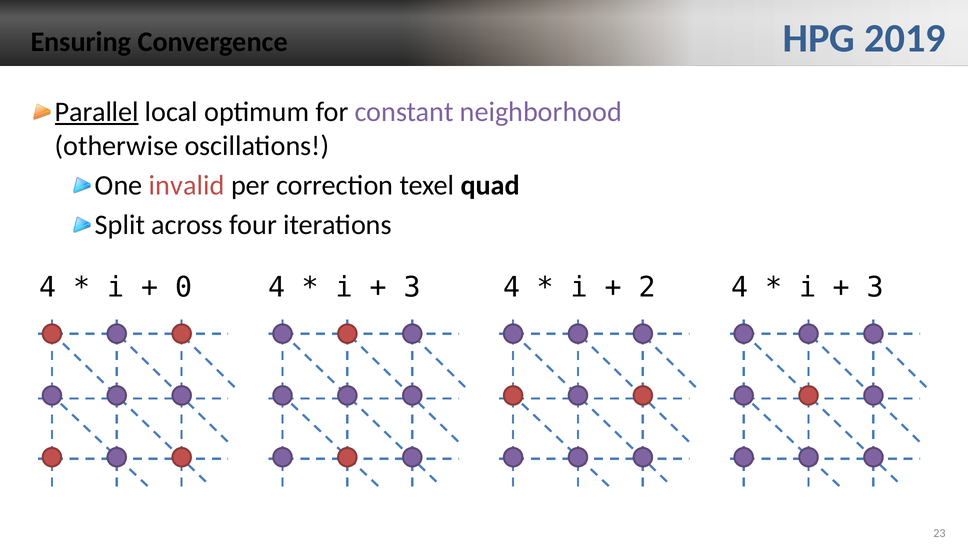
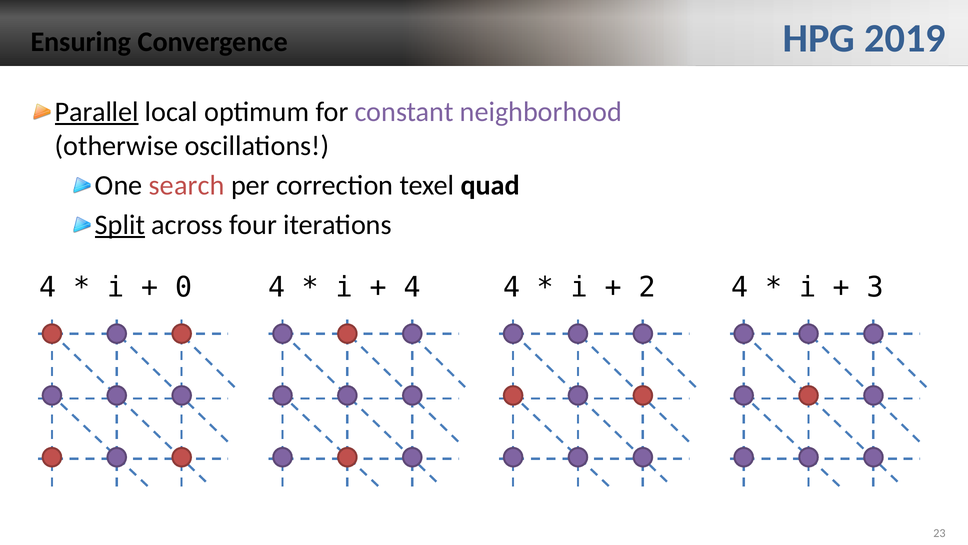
invalid: invalid -> search (187, 185)
Split underline: none -> present (120, 225)
3: 3 -> 4 (412, 287)
